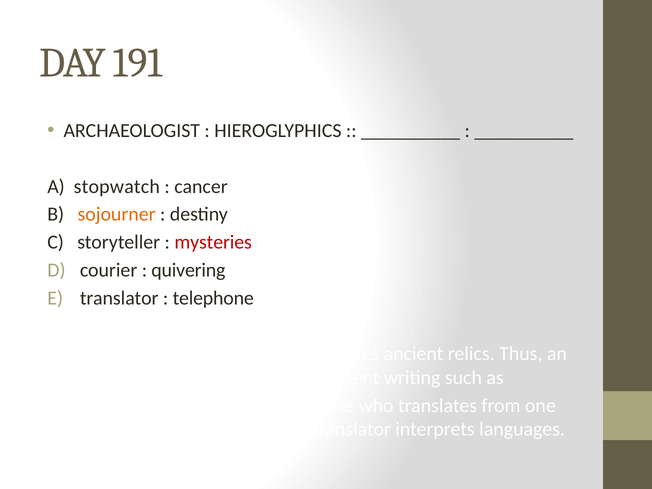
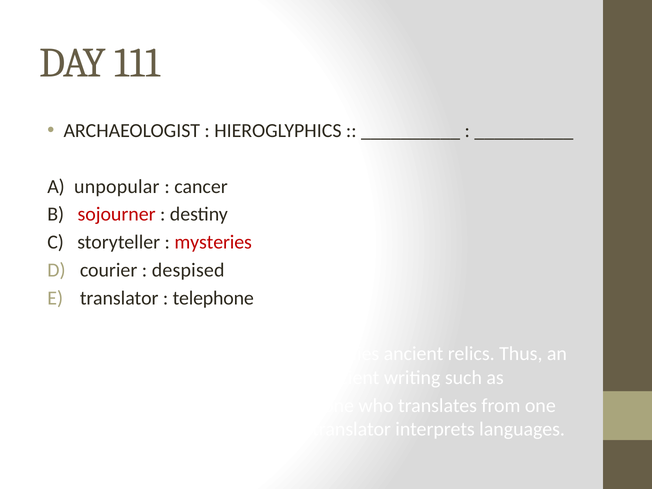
191: 191 -> 111 (137, 63)
stopwatch: stopwatch -> unpopular (117, 186)
sojourner colour: orange -> red (117, 214)
quivering: quivering -> despised (188, 270)
